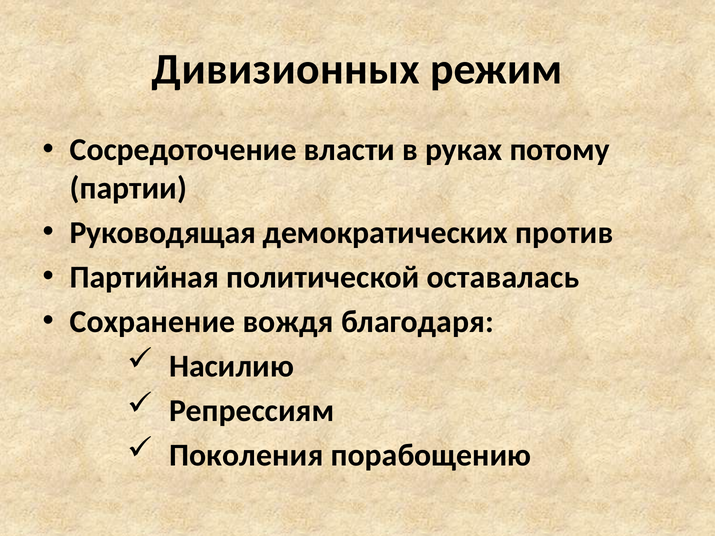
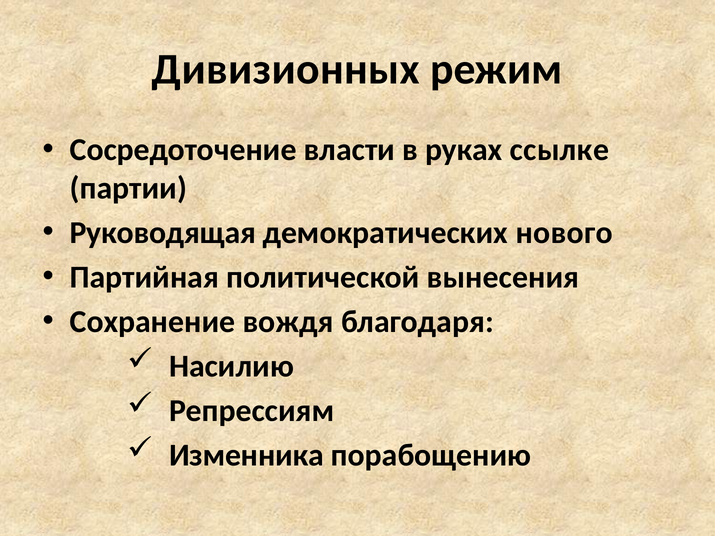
потому: потому -> ссылке (559, 150)
против: против -> нового (564, 233)
оставалась: оставалась -> вынесения (503, 277)
Поколения: Поколения -> Изменника (246, 455)
